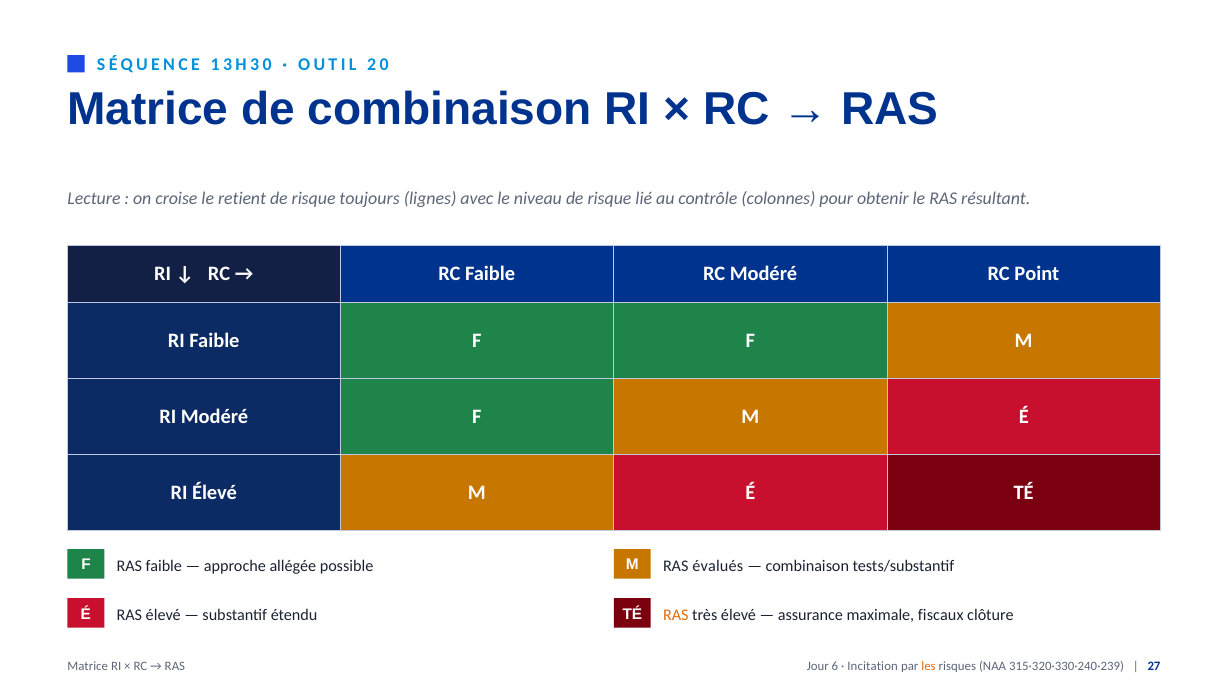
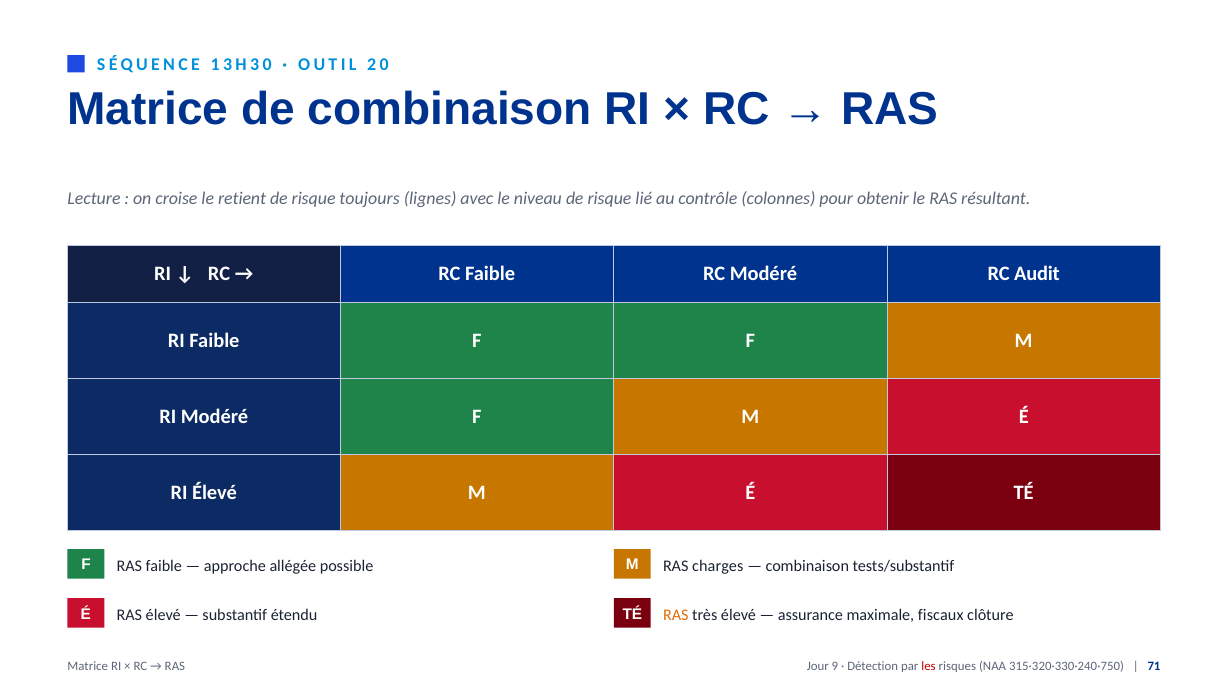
Point: Point -> Audit (1037, 274)
évalués: évalués -> charges (718, 566)
6: 6 -> 9 (835, 666)
Incitation: Incitation -> Détection (873, 666)
les colour: orange -> red (929, 666)
315·320·330·240·239: 315·320·330·240·239 -> 315·320·330·240·750 (1067, 666)
27: 27 -> 71 (1154, 666)
